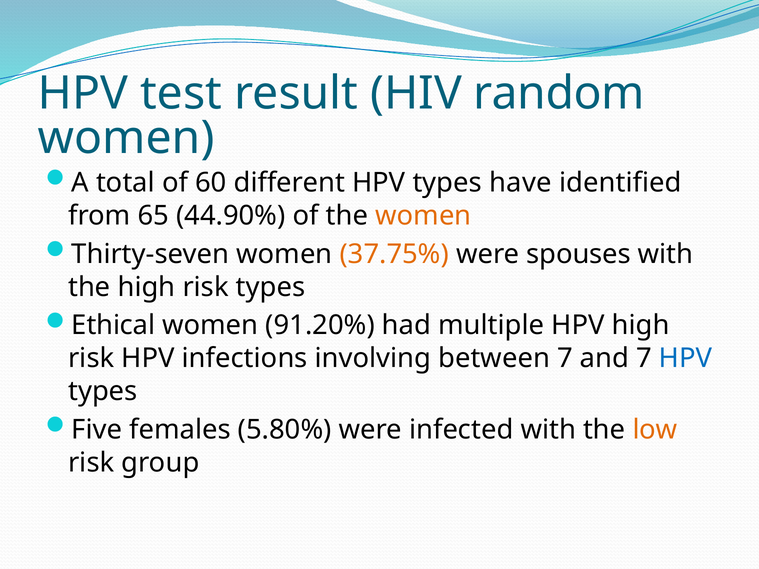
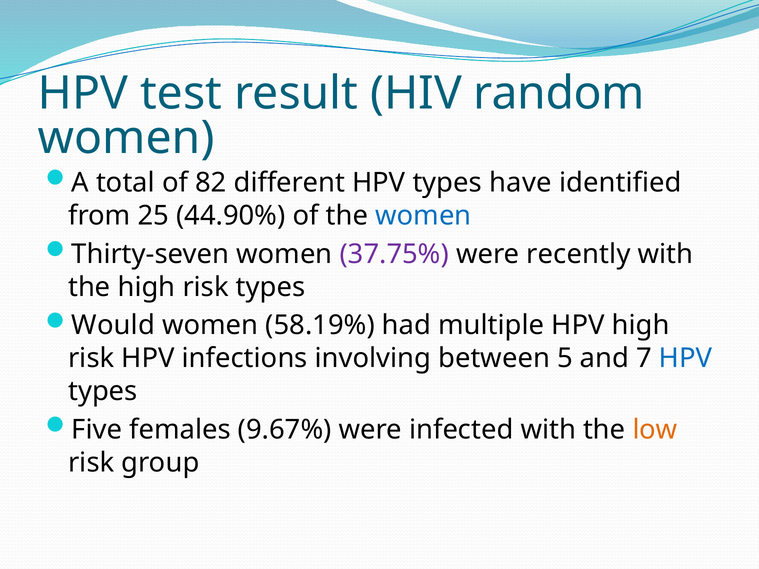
60: 60 -> 82 (211, 183)
65: 65 -> 25 (153, 216)
women colour: orange -> blue (423, 216)
37.75% colour: orange -> purple (394, 254)
spouses: spouses -> recently (578, 254)
Ethical: Ethical -> Would (113, 326)
91.20%: 91.20% -> 58.19% (320, 326)
between 7: 7 -> 5 (565, 359)
5.80%: 5.80% -> 9.67% (285, 430)
